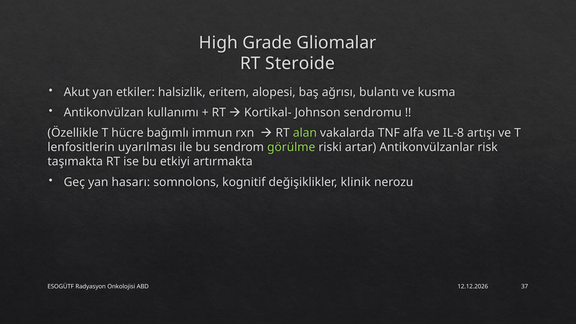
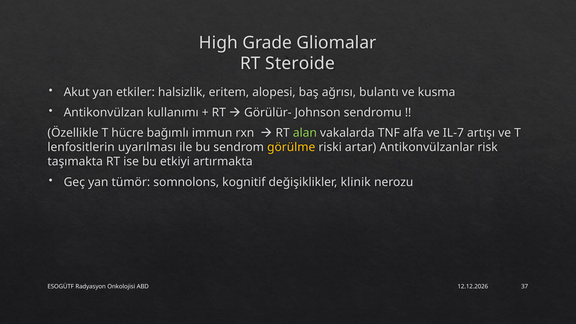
Kortikal-: Kortikal- -> Görülür- (268, 112)
IL-8: IL-8 -> IL-7 (453, 133)
görülme colour: light green -> yellow (291, 147)
hasarı: hasarı -> tümör (131, 182)
